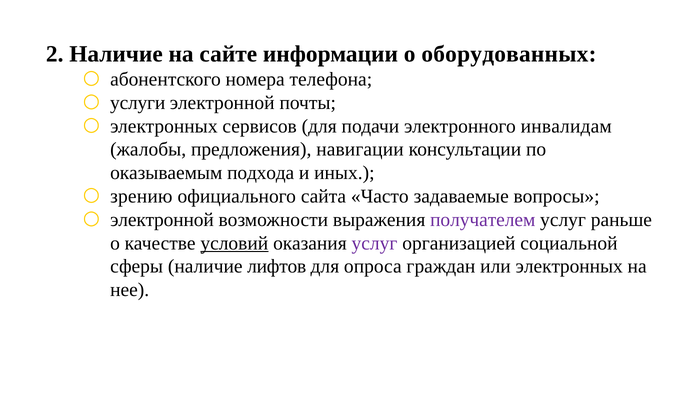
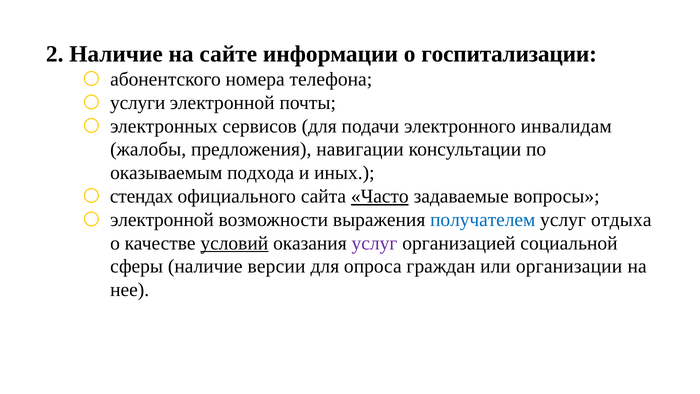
оборудованных: оборудованных -> госпитализации (509, 54)
зрению: зрению -> стендах (142, 196)
Часто underline: none -> present (380, 196)
получателем colour: purple -> blue (483, 220)
раньше: раньше -> отдыха (621, 220)
лифтов: лифтов -> версии (277, 266)
или электронных: электронных -> организации (569, 266)
